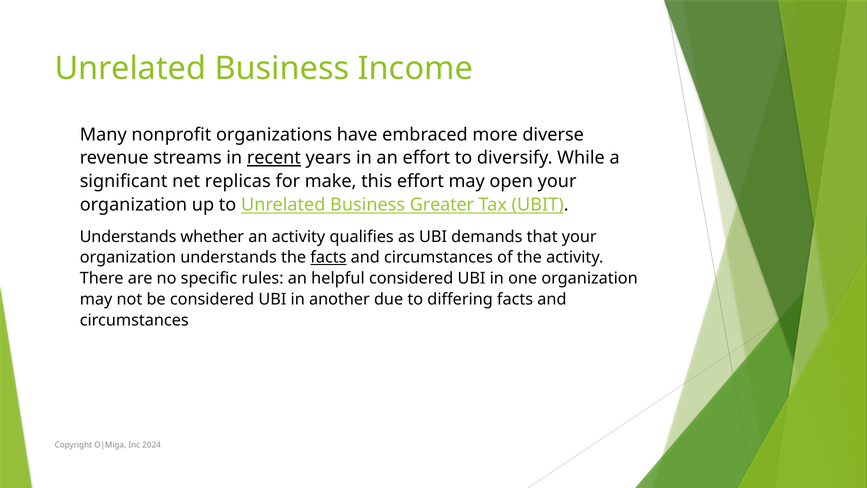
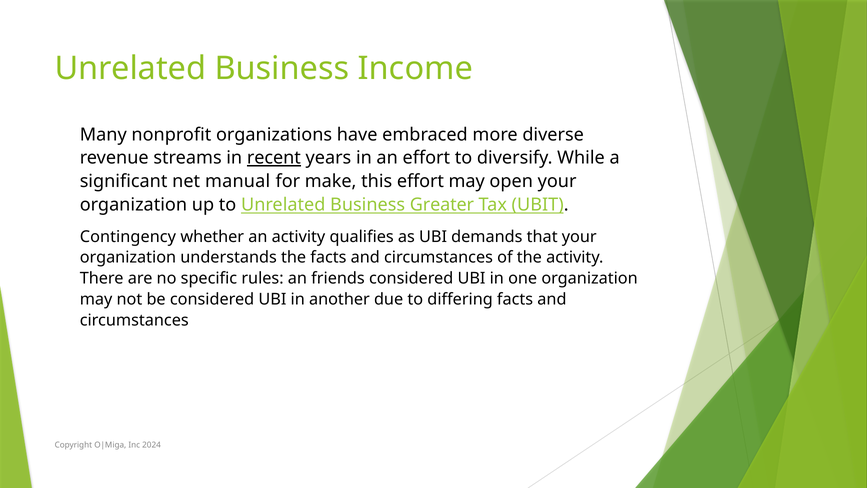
replicas: replicas -> manual (238, 181)
Understands: Understands -> Contingency (128, 237)
facts underline: present -> none (328, 257)
helpful: helpful -> friends (338, 278)
